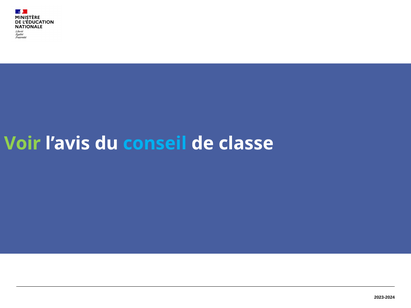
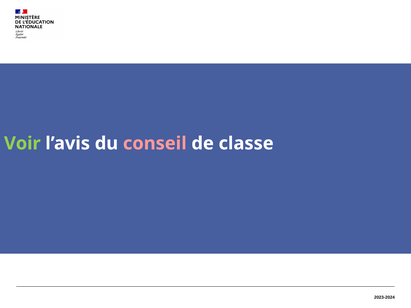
conseil colour: light blue -> pink (155, 144)
